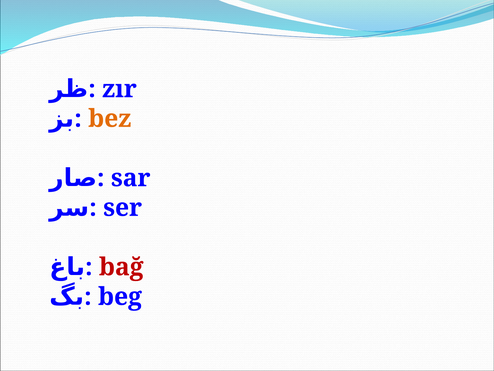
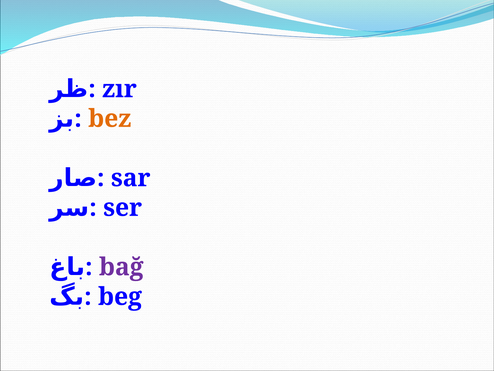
bağ colour: red -> purple (121, 267)
